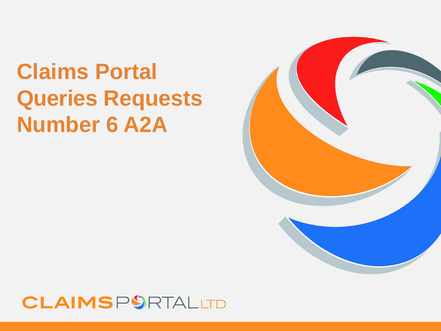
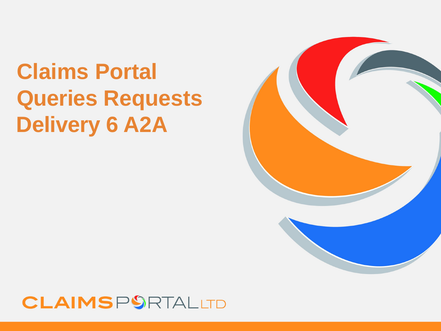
Number: Number -> Delivery (58, 125)
